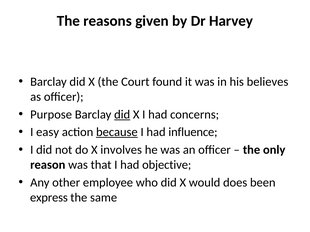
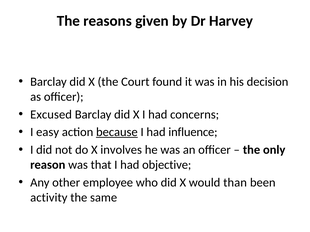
believes: believes -> decision (268, 82)
Purpose: Purpose -> Excused (51, 115)
did underline: present -> none (122, 115)
does: does -> than (235, 183)
express: express -> activity (49, 198)
